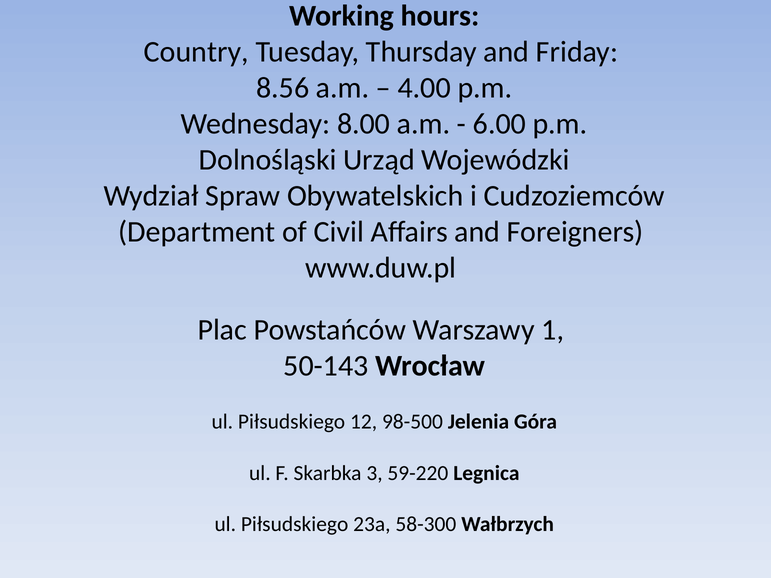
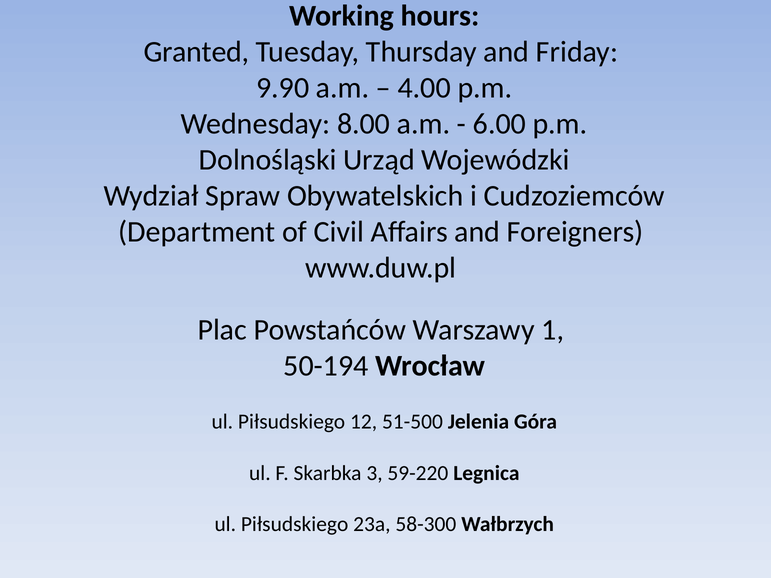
Country: Country -> Granted (196, 52)
8.56: 8.56 -> 9.90 (283, 88)
50-143: 50-143 -> 50-194 (326, 366)
98-500: 98-500 -> 51-500 (412, 422)
